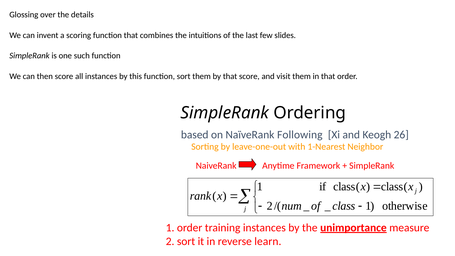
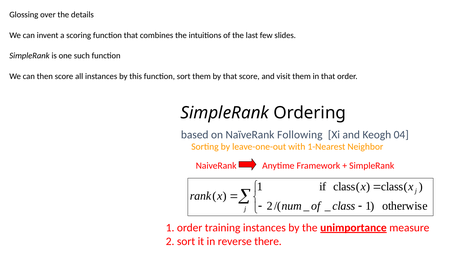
26: 26 -> 04 (401, 135)
learn: learn -> there (268, 241)
